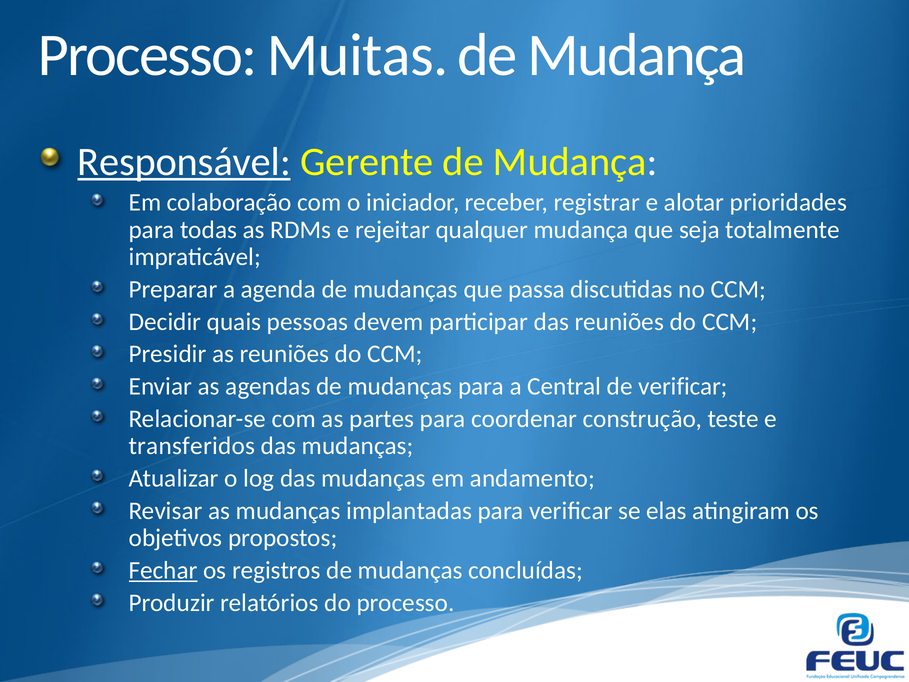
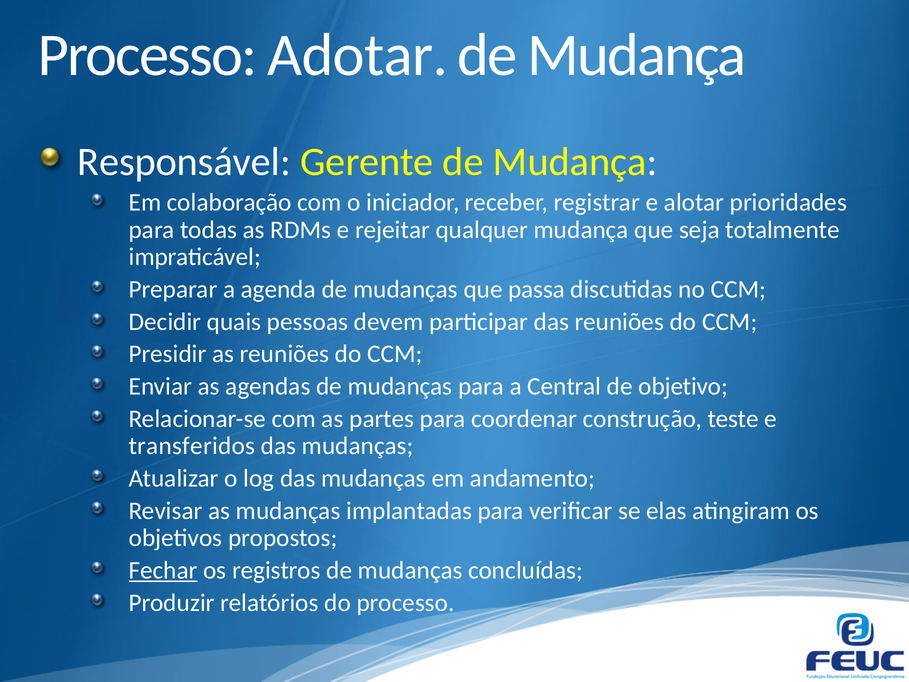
Muitas: Muitas -> Adotar (358, 55)
Responsável underline: present -> none (184, 162)
de verificar: verificar -> objetivo (683, 386)
